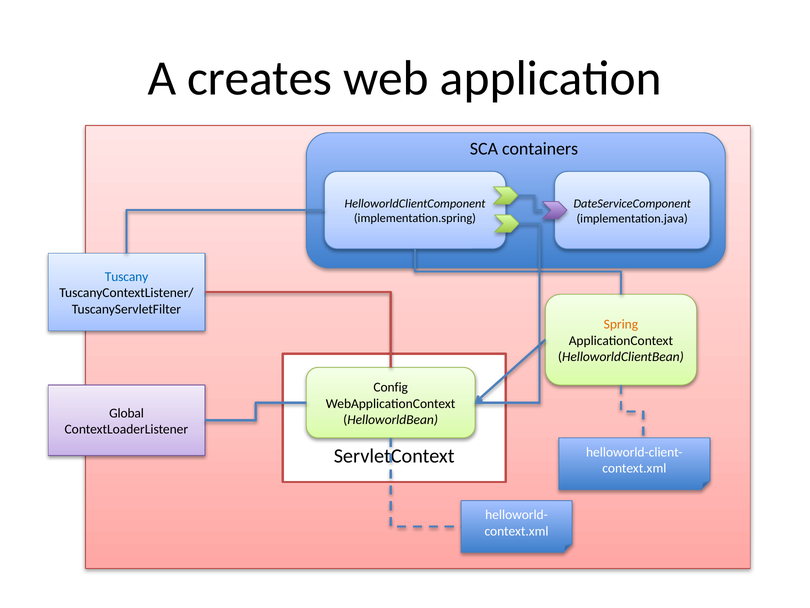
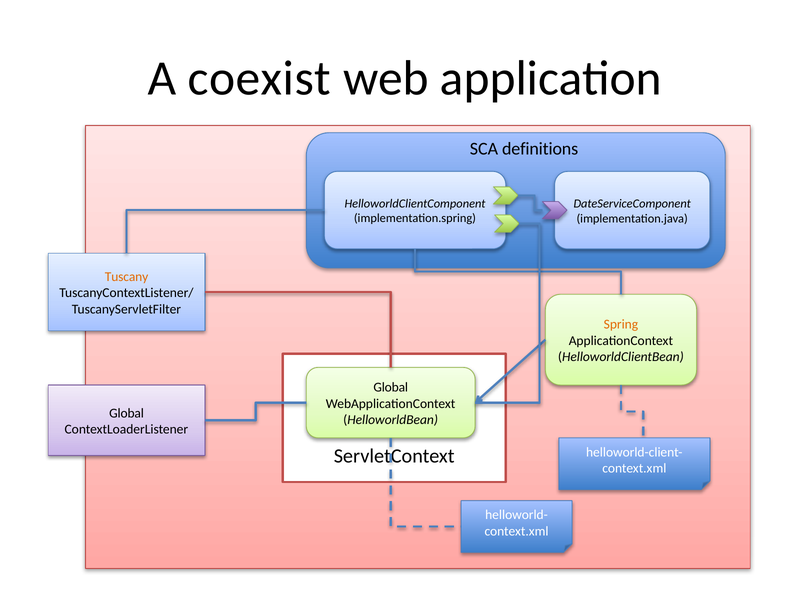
creates: creates -> coexist (259, 78)
containers: containers -> definitions (540, 149)
Tuscany colour: blue -> orange (127, 277)
Config: Config -> Global (391, 387)
